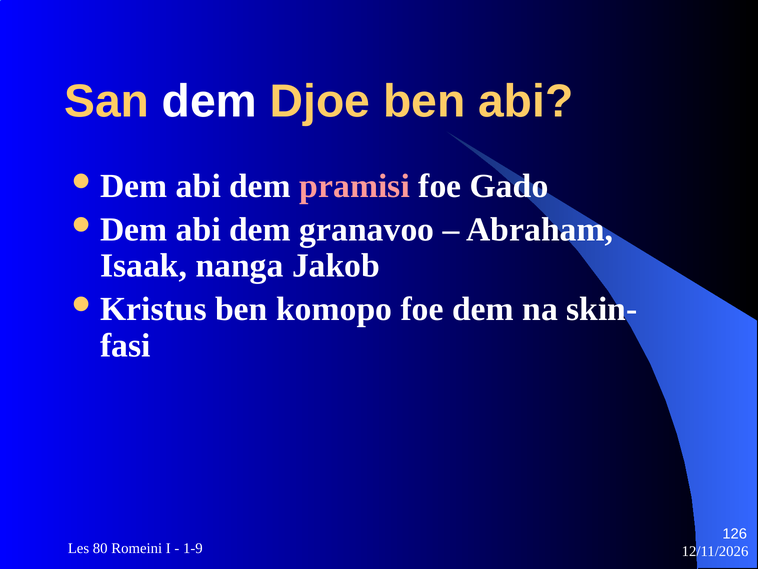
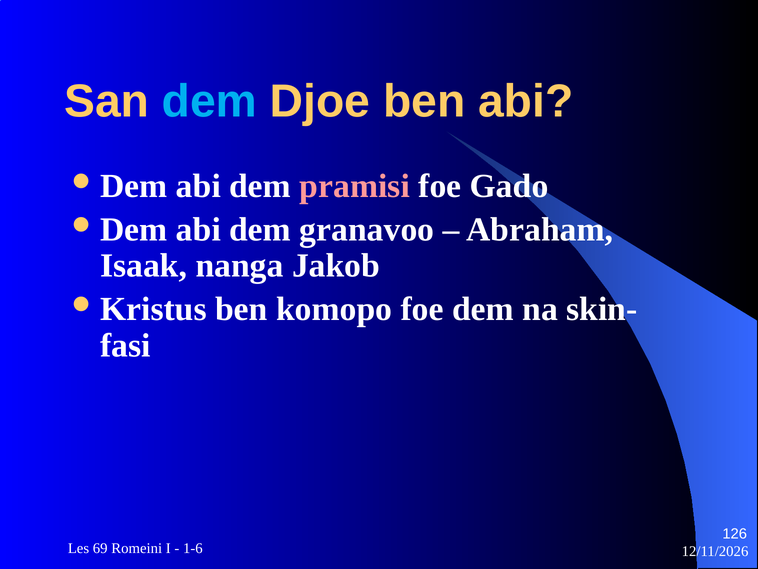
dem colour: white -> light blue (210, 101)
80: 80 -> 69 (100, 548)
1-9: 1-9 -> 1-6 (193, 548)
